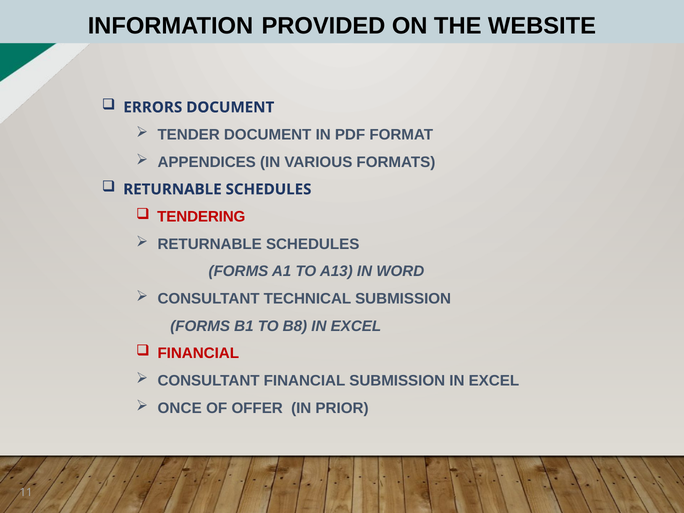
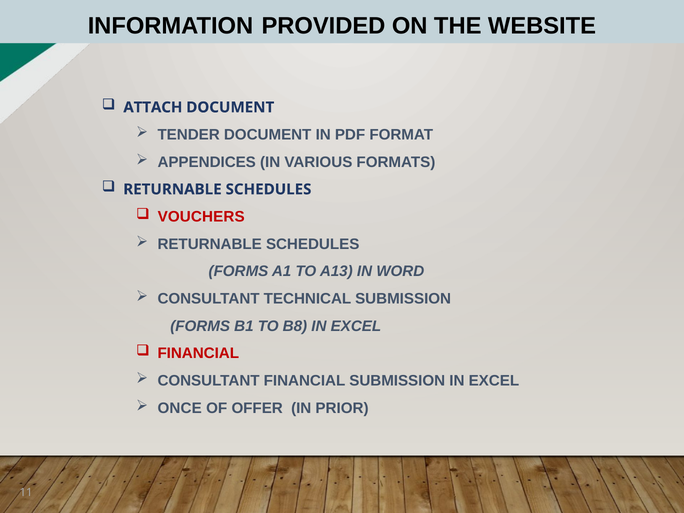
ERRORS: ERRORS -> ATTACH (153, 107)
TENDERING: TENDERING -> VOUCHERS (201, 217)
